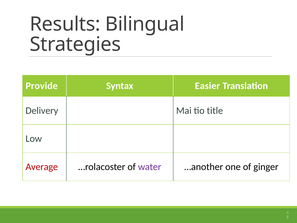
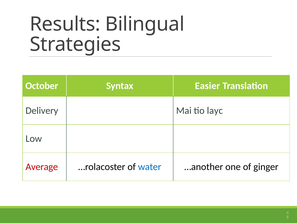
Provide: Provide -> October (42, 86)
title: title -> layc (215, 110)
water colour: purple -> blue (150, 167)
